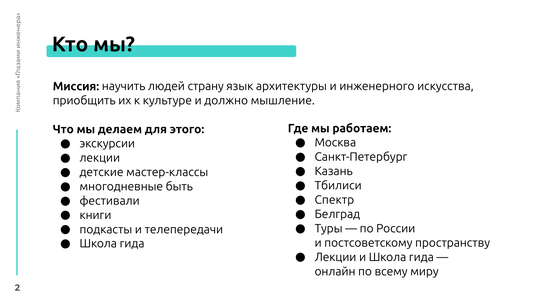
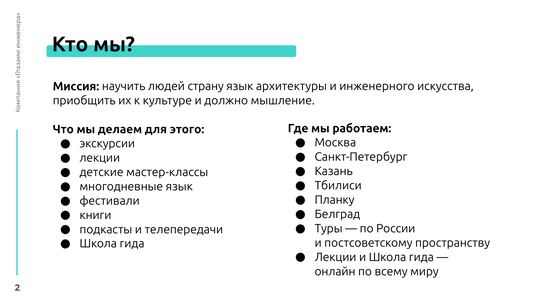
многодневные быть: быть -> язык (179, 186)
Спектр: Спектр -> Планку (334, 200)
